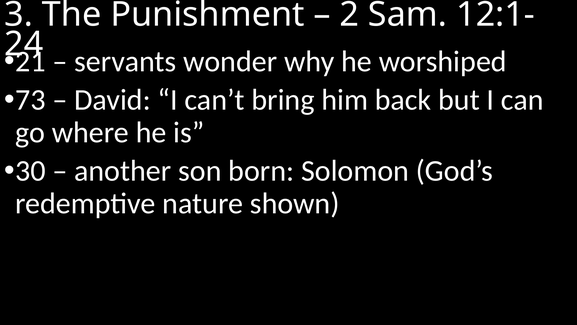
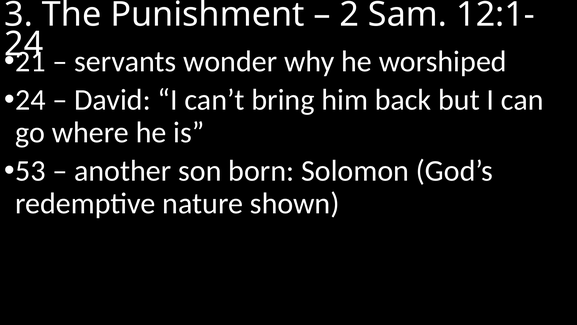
73: 73 -> 24 (30, 100)
30: 30 -> 53 (30, 171)
